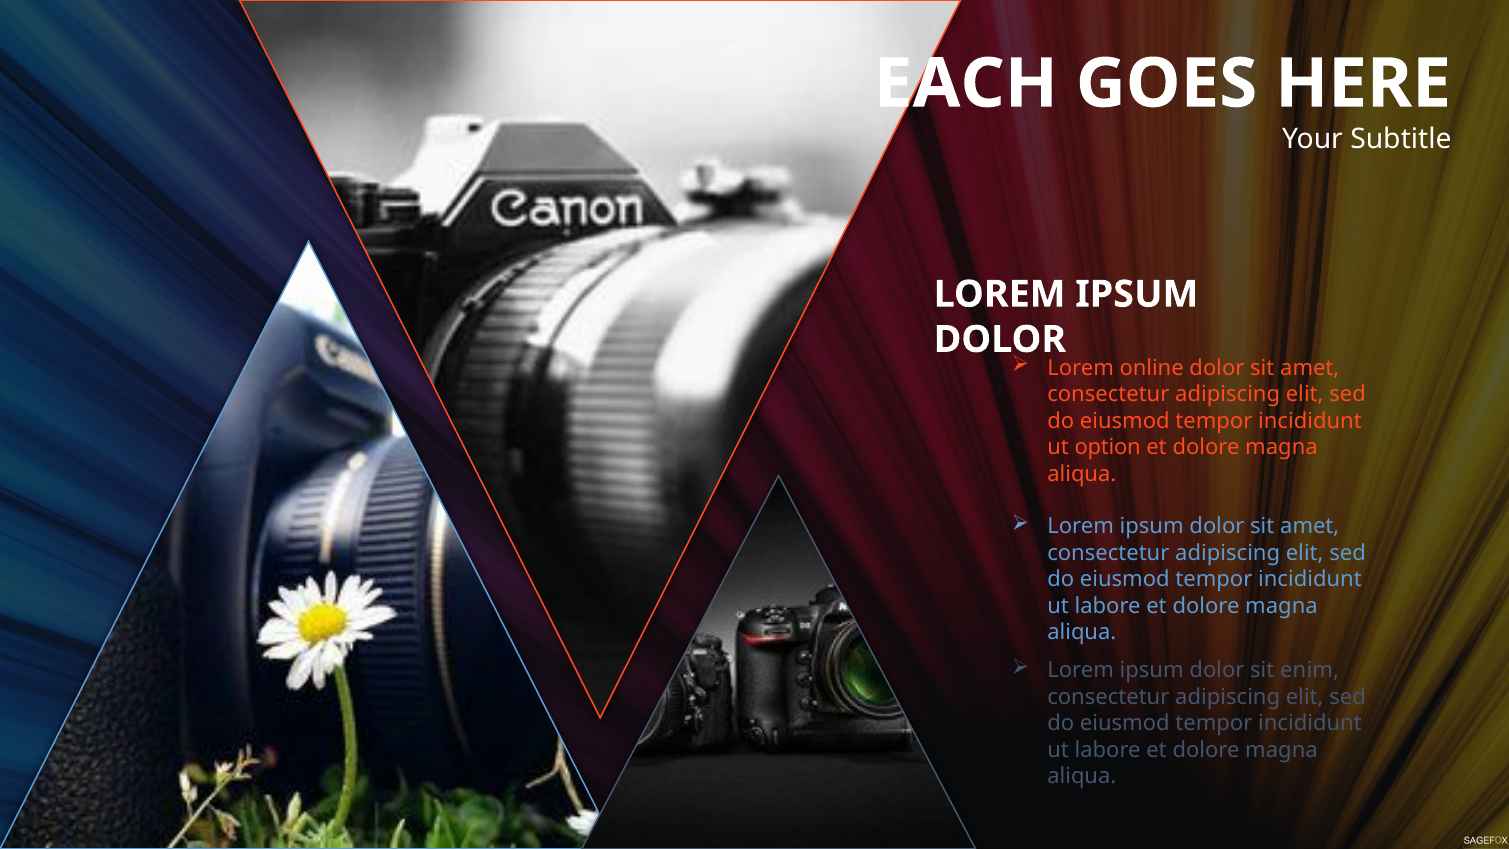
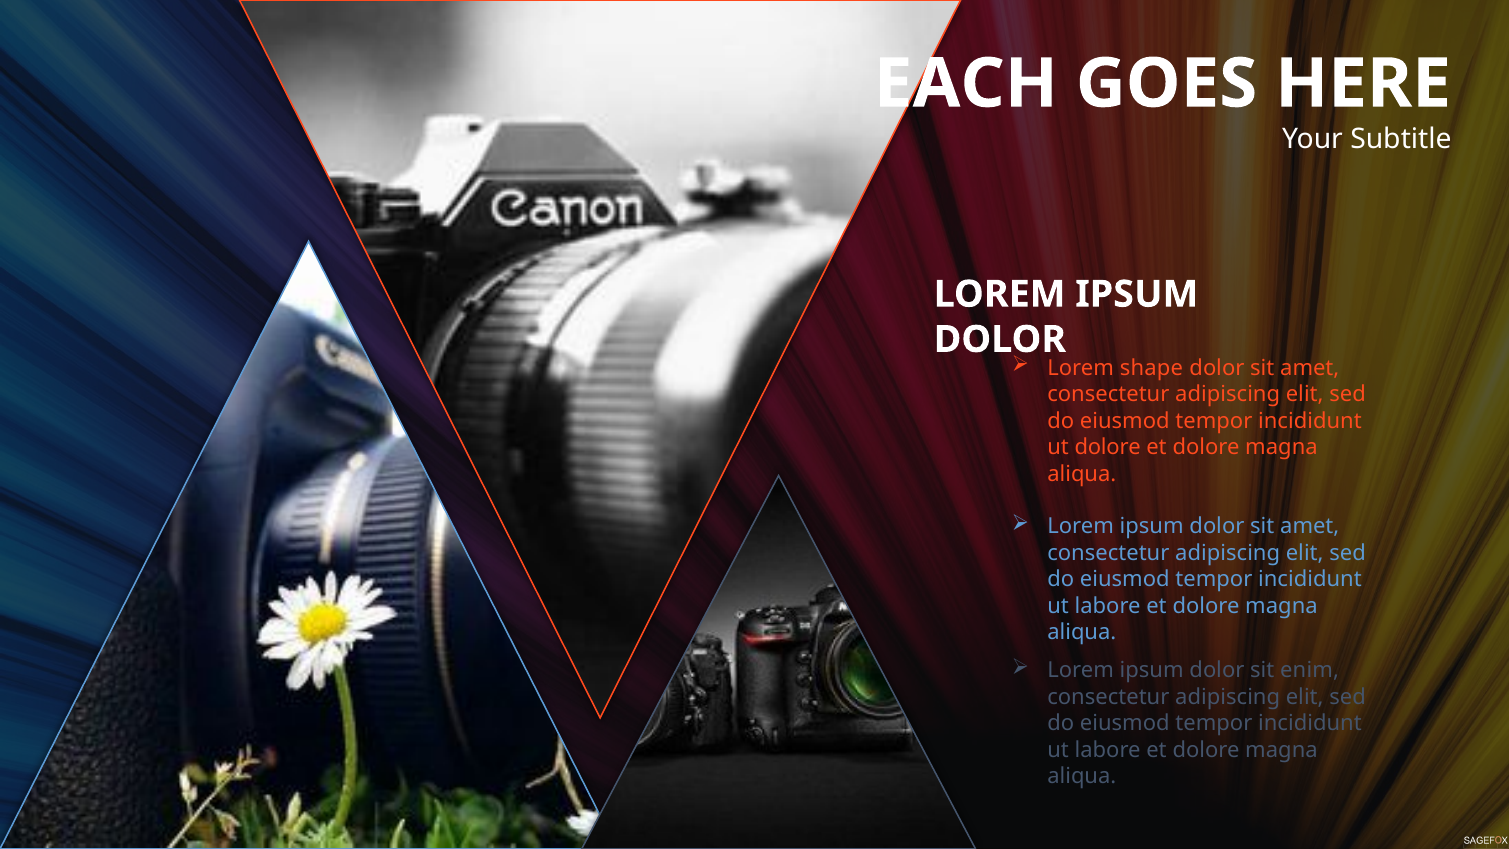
online: online -> shape (1151, 368)
ut option: option -> dolore (1108, 447)
